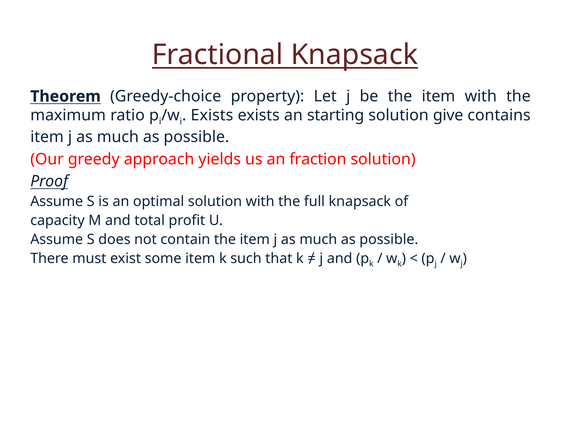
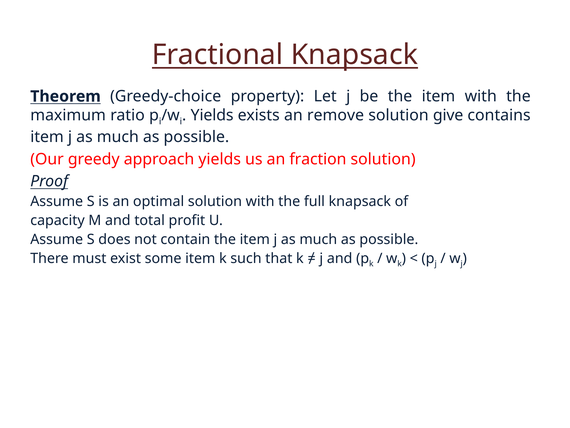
Exists: Exists -> Yields (212, 115)
starting: starting -> remove (336, 115)
